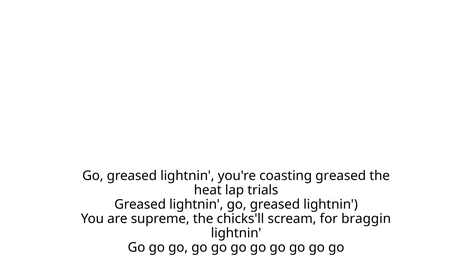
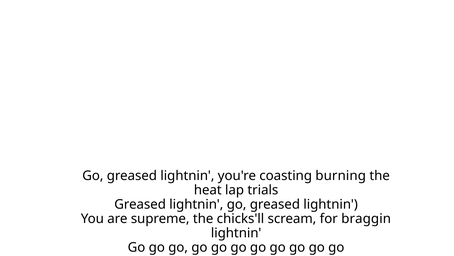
coasting greased: greased -> burning (341, 175)
